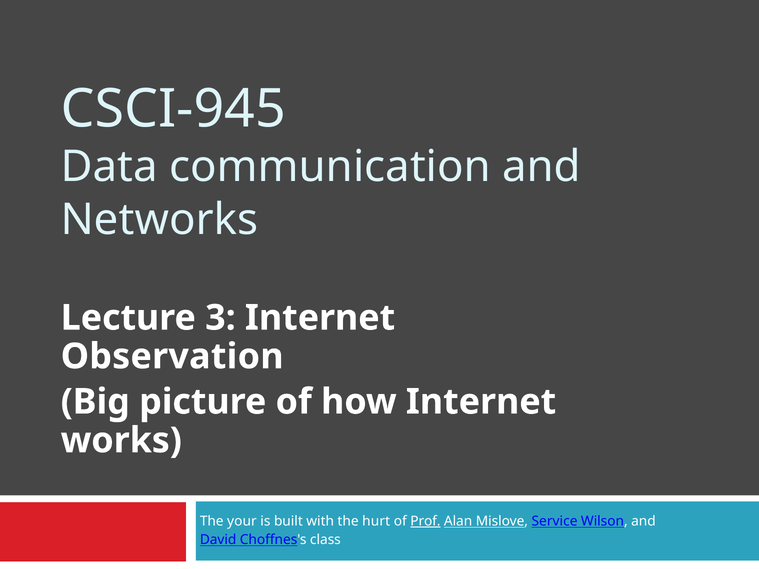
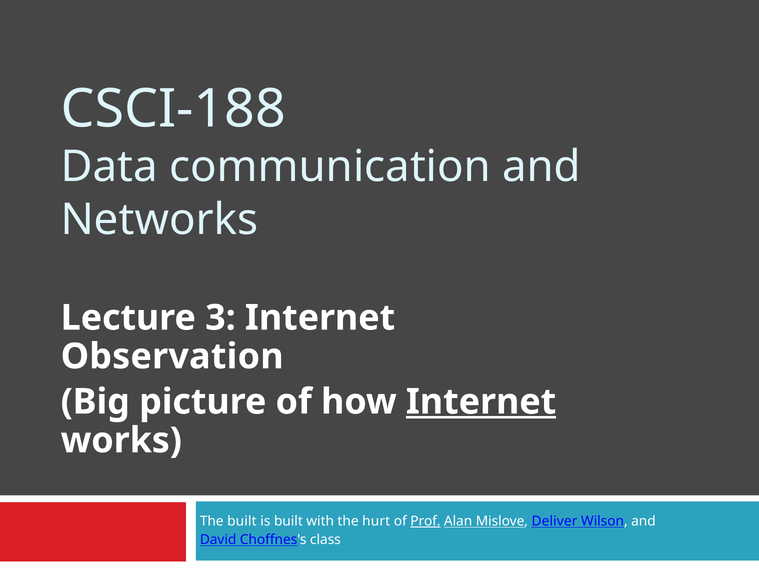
CSCI-945: CSCI-945 -> CSCI-188 (173, 109)
Internet underline: none -> present (481, 402)
The your: your -> built (242, 521)
Service: Service -> Deliver (554, 521)
